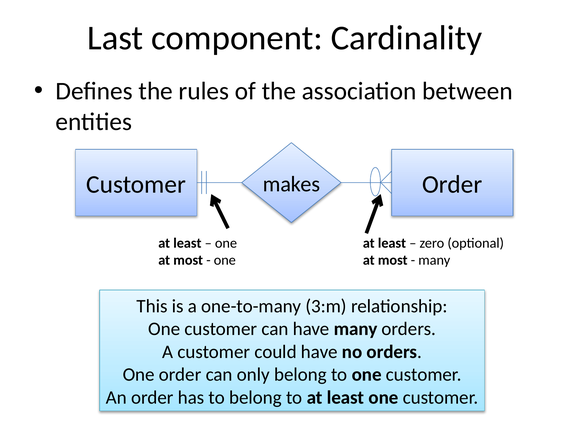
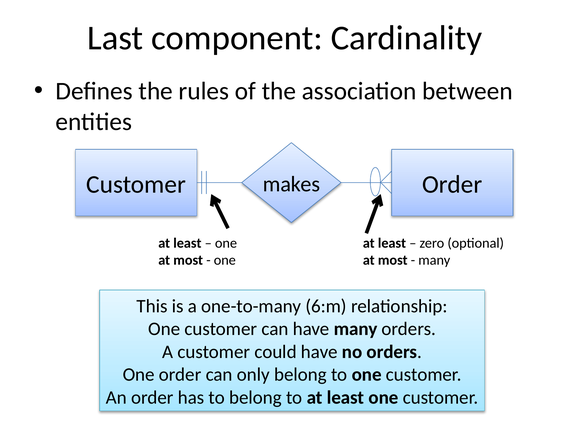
3:m: 3:m -> 6:m (326, 306)
